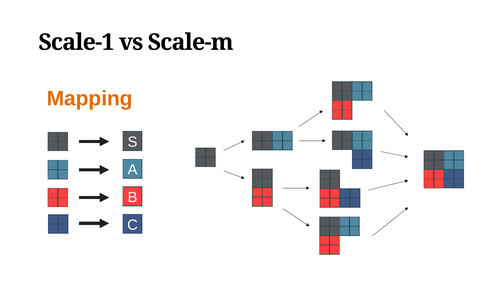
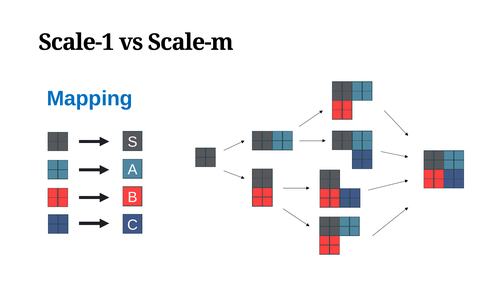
Mapping colour: orange -> blue (90, 99)
